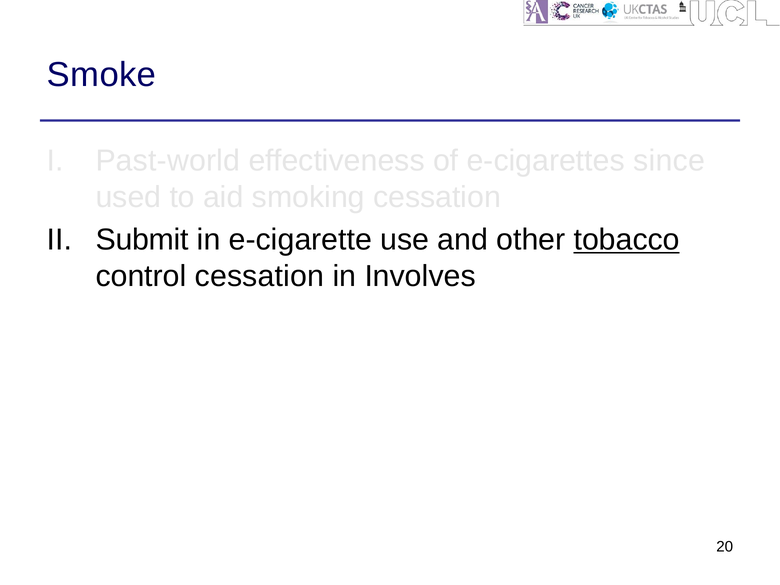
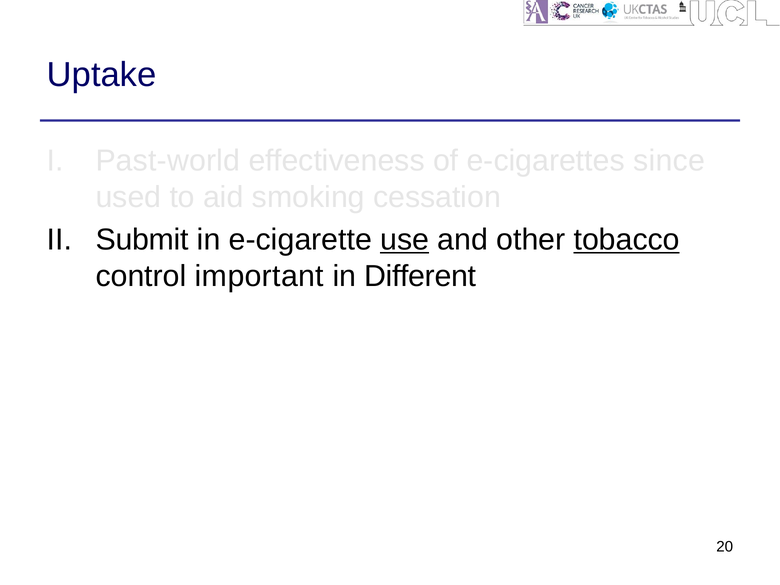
Smoke: Smoke -> Uptake (102, 75)
use underline: none -> present (405, 240)
control cessation: cessation -> important (259, 276)
Involves: Involves -> Different (420, 276)
